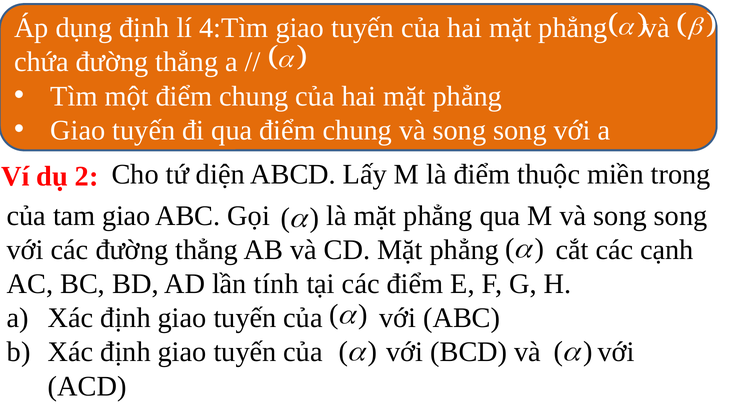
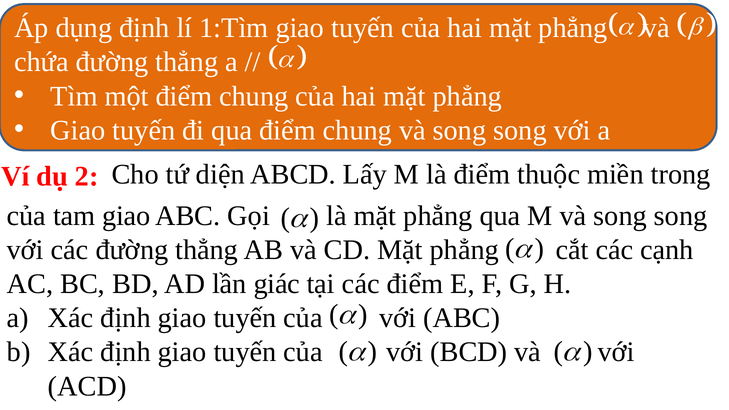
4:Tìm: 4:Tìm -> 1:Tìm (234, 28)
tính: tính -> giác (277, 284)
